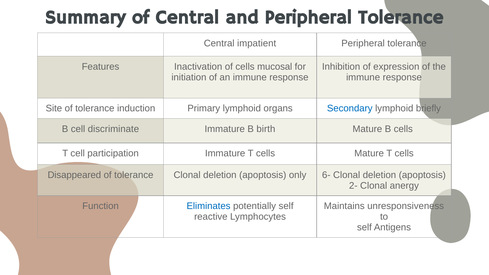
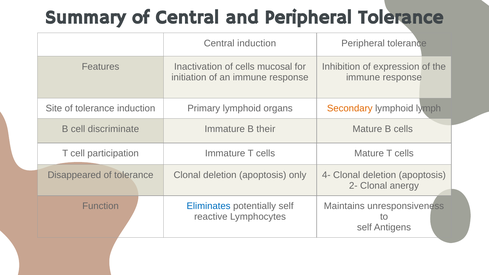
Central impatient: impatient -> induction (257, 43)
Secondary colour: blue -> orange (350, 108)
briefly: briefly -> lymph (428, 108)
birth: birth -> their (266, 129)
6-: 6- -> 4- (326, 175)
